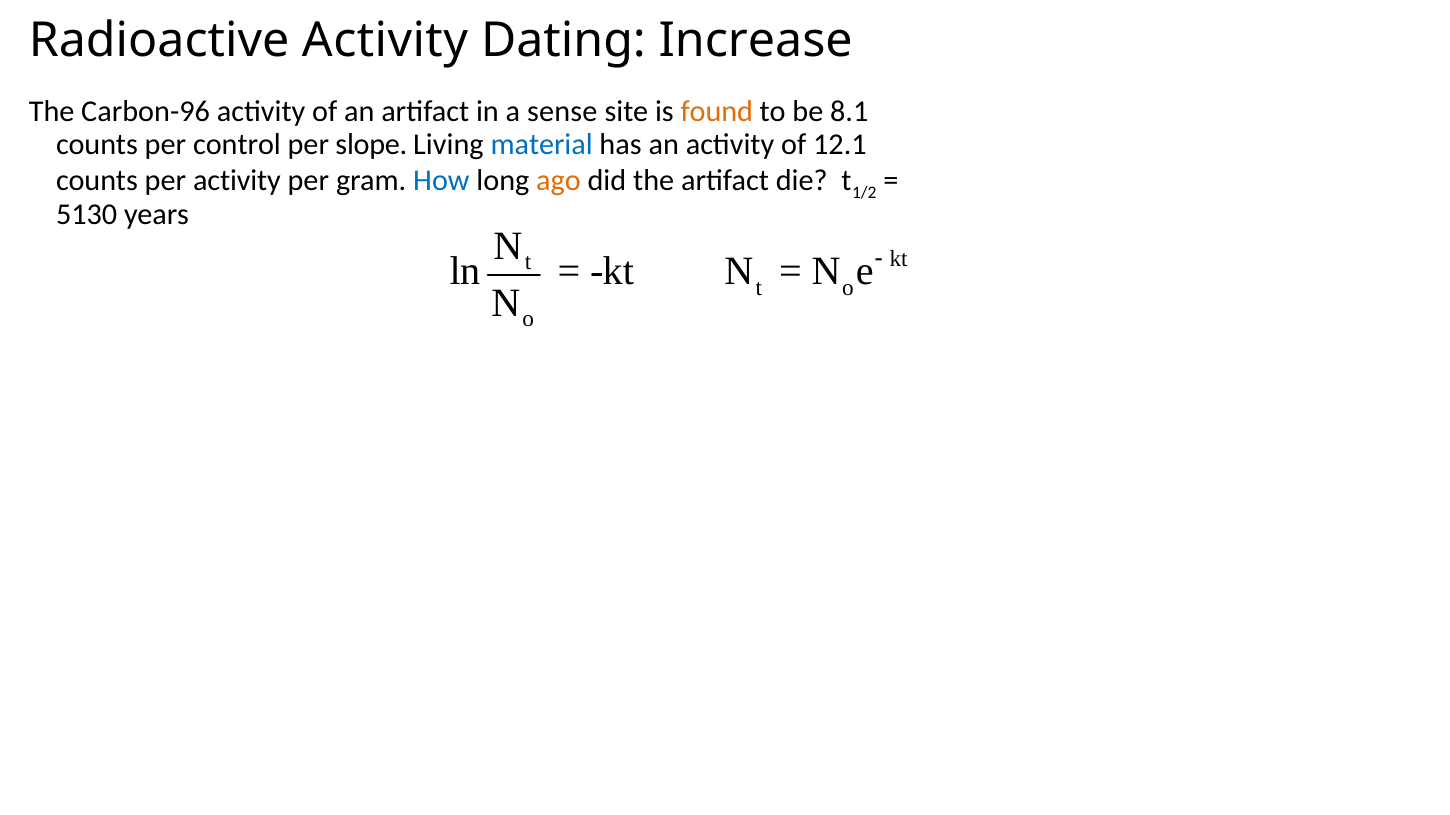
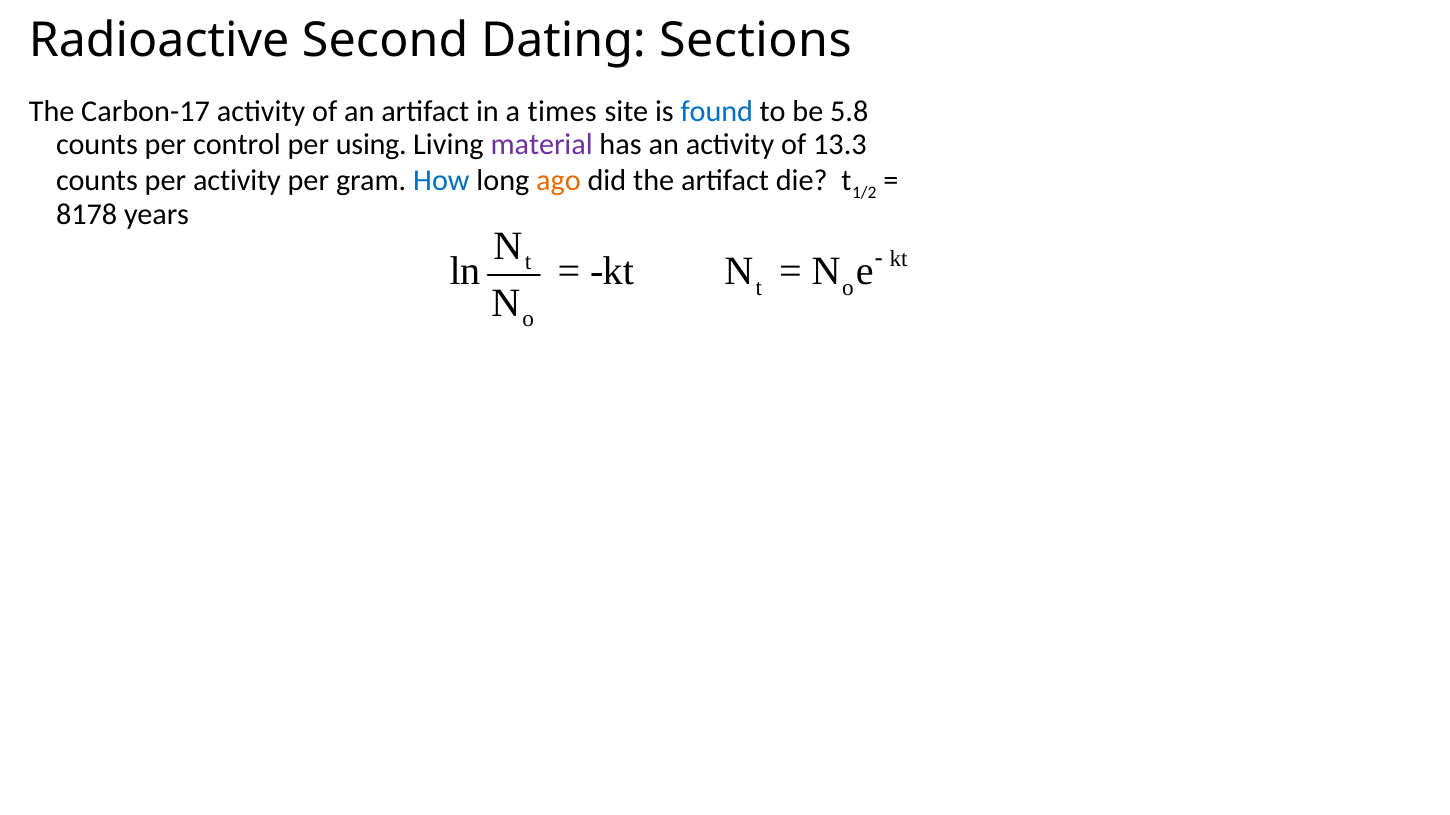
Radioactive Activity: Activity -> Second (385, 40)
Increase: Increase -> Sections (755, 40)
Carbon-96: Carbon-96 -> Carbon-17 (146, 112)
sense: sense -> times (562, 112)
found colour: orange -> blue (717, 112)
8.1: 8.1 -> 5.8 (849, 112)
slope: slope -> using (371, 145)
material colour: blue -> purple (542, 145)
12.1: 12.1 -> 13.3 (840, 145)
5130: 5130 -> 8178 (87, 214)
